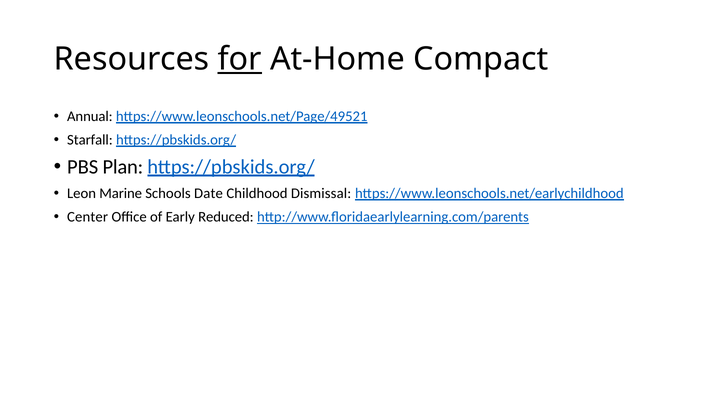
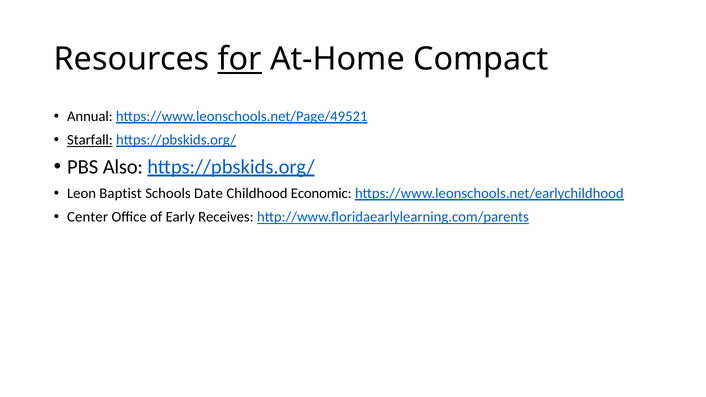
Starfall underline: none -> present (90, 140)
Plan: Plan -> Also (123, 167)
Marine: Marine -> Baptist (121, 194)
Dismissal: Dismissal -> Economic (321, 194)
Reduced: Reduced -> Receives (226, 217)
